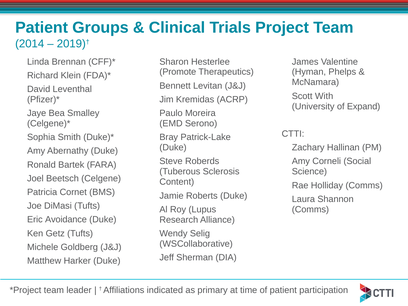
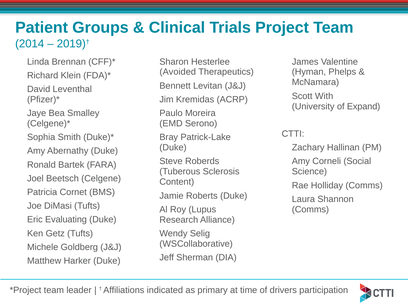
Promote: Promote -> Avoided (178, 72)
Avoidance: Avoidance -> Evaluating (66, 220)
of patient: patient -> drivers (283, 290)
